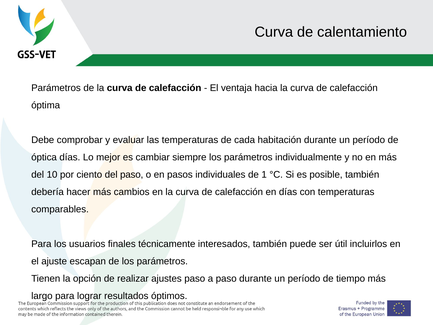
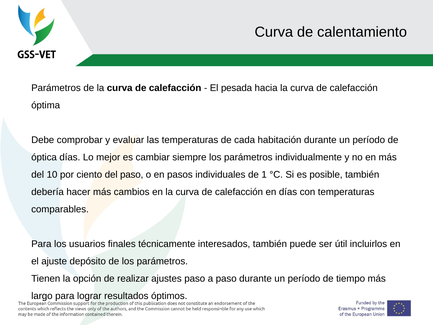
ventaja: ventaja -> pesada (237, 88)
escapan: escapan -> depósito (88, 261)
